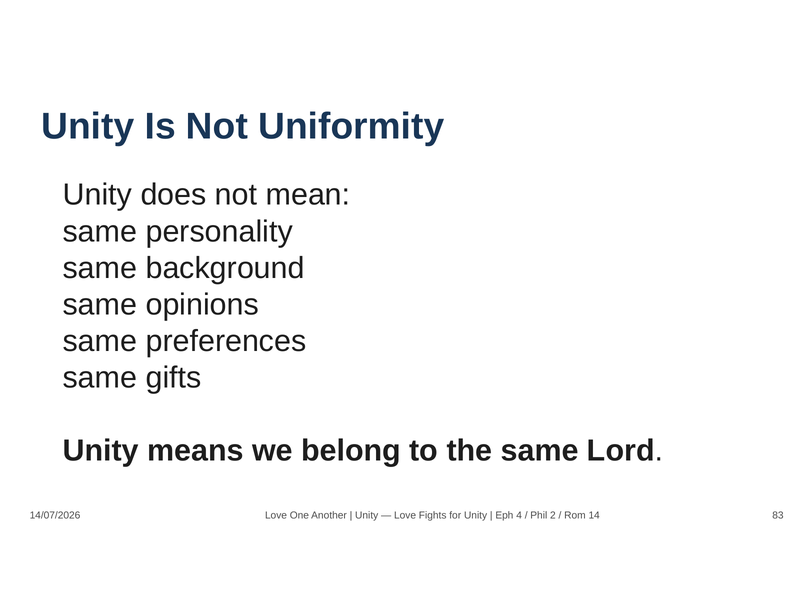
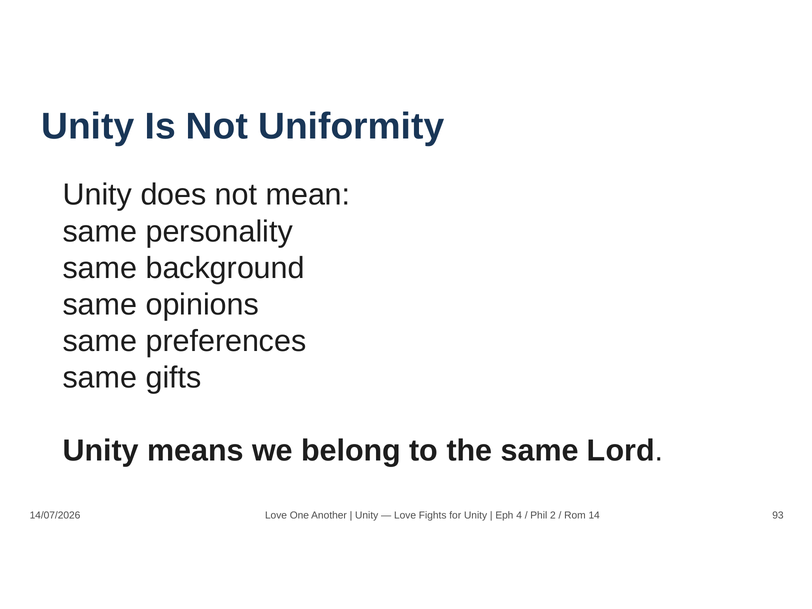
83: 83 -> 93 (778, 516)
